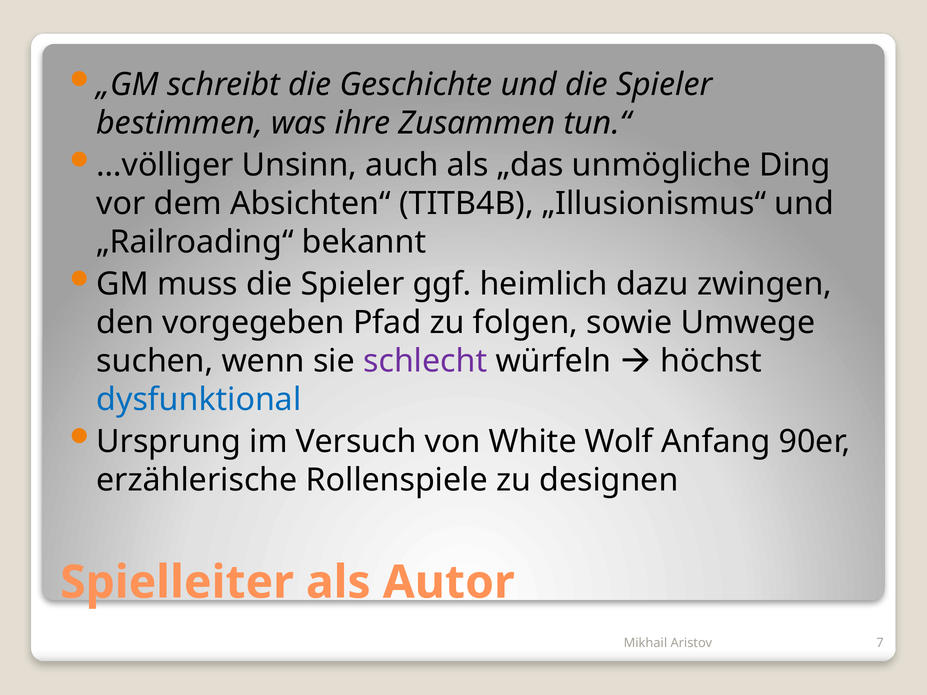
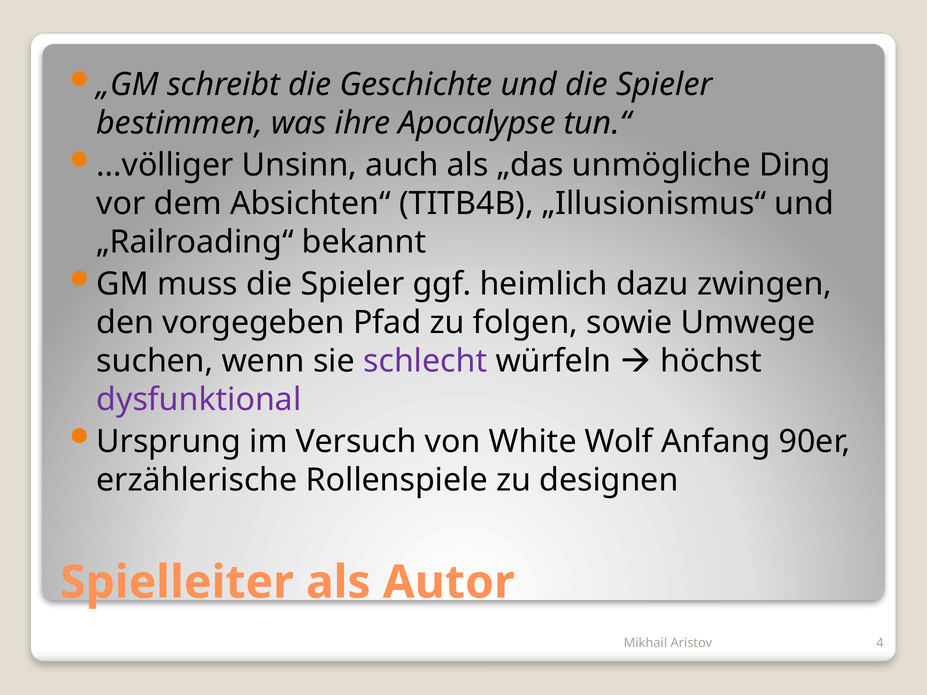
Zusammen: Zusammen -> Apocalypse (477, 123)
dysfunktional colour: blue -> purple (199, 400)
7: 7 -> 4 (880, 643)
